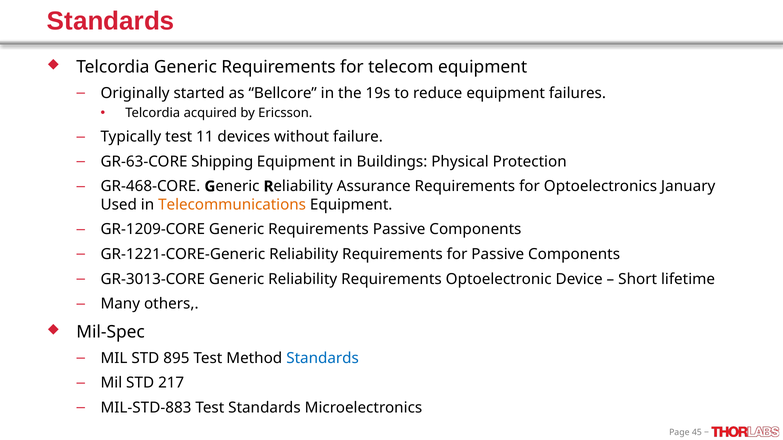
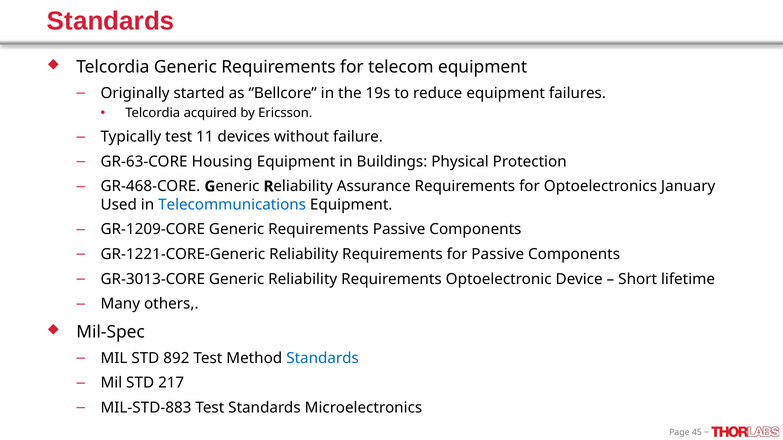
Shipping: Shipping -> Housing (222, 162)
Telecommunications colour: orange -> blue (232, 205)
895: 895 -> 892 (176, 358)
